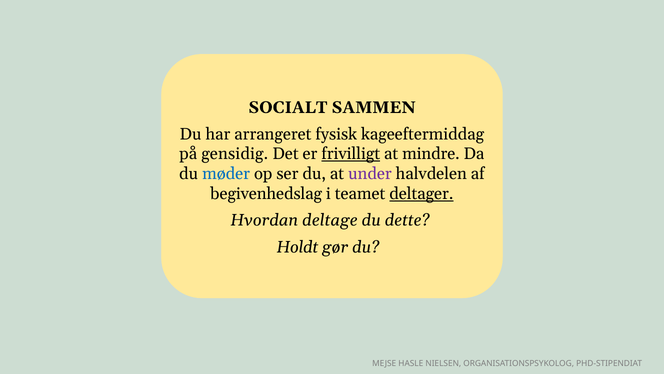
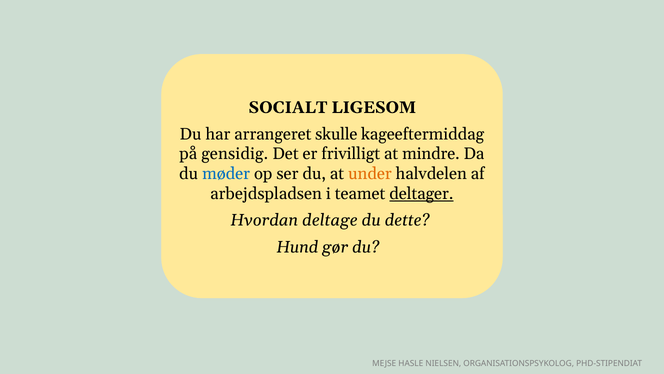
SAMMEN: SAMMEN -> LIGESOM (374, 107)
fysisk: fysisk -> skulle (336, 134)
frivilligt underline: present -> none (351, 154)
under colour: purple -> orange (370, 174)
begivenhedslag: begivenhedslag -> arbejdspladsen (266, 194)
Holdt: Holdt -> Hund (297, 247)
